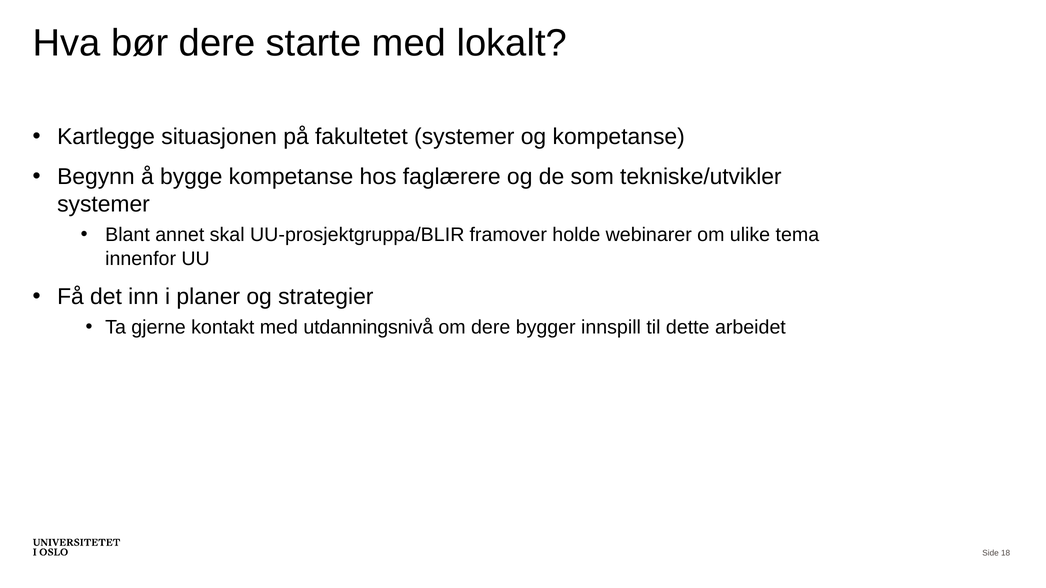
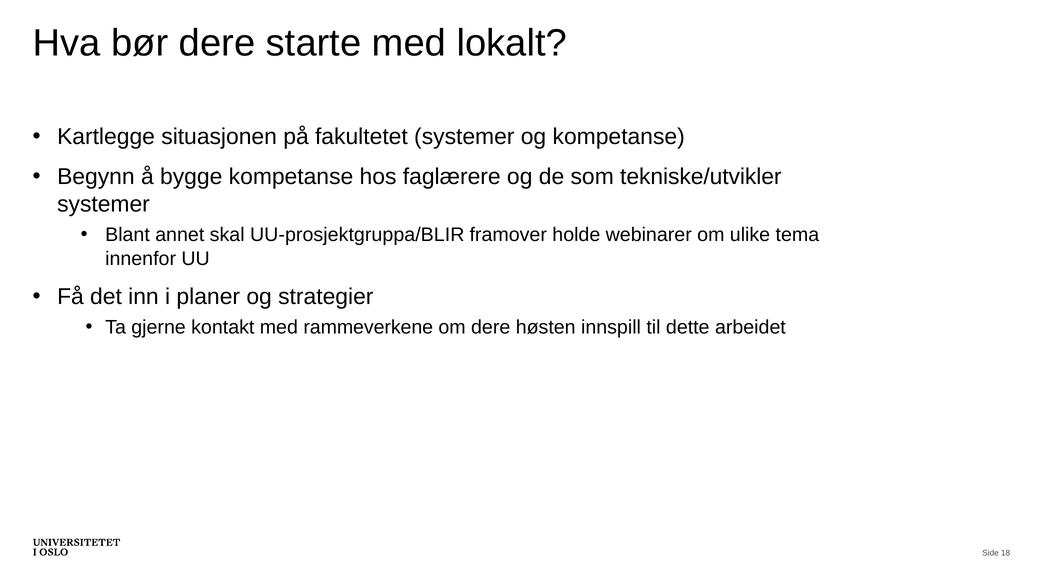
utdanningsnivå: utdanningsnivå -> rammeverkene (368, 328)
bygger: bygger -> høsten (546, 328)
